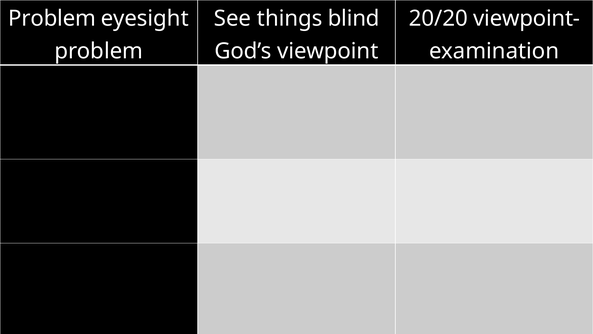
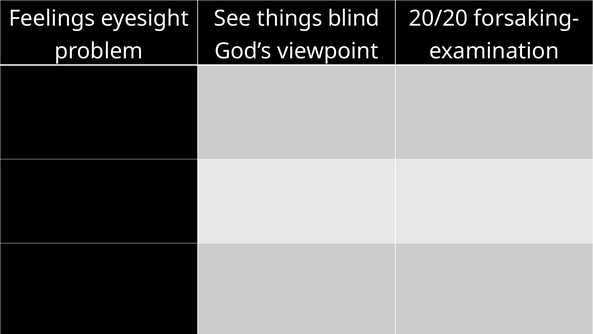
Problem: Problem -> Feelings (52, 19)
viewpoint-: viewpoint- -> forsaking- (526, 19)
